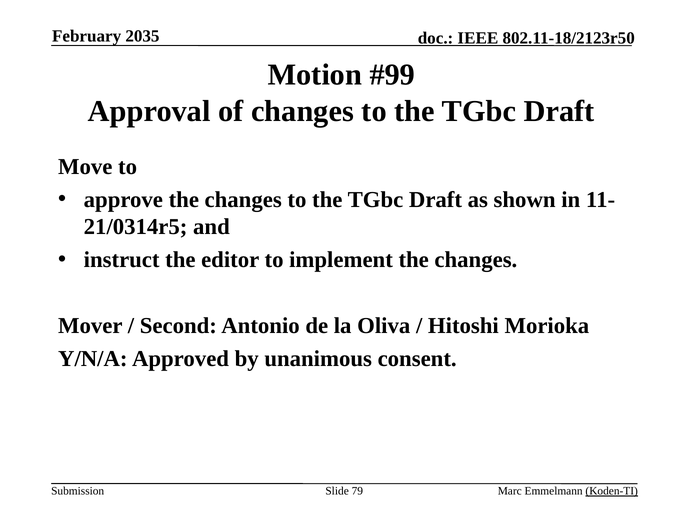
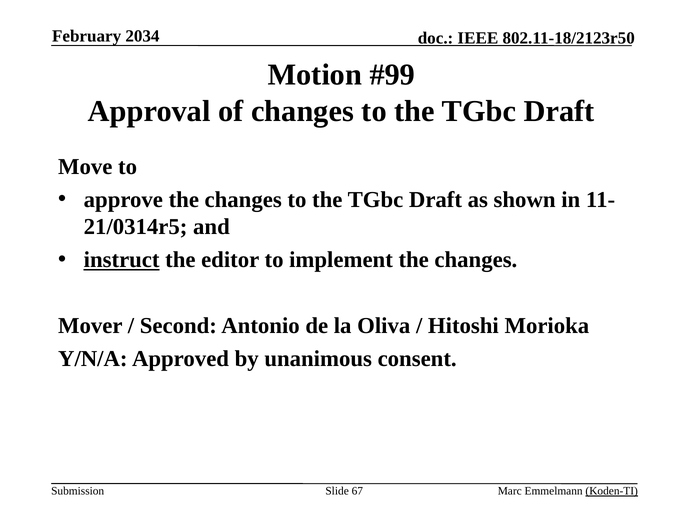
2035: 2035 -> 2034 (142, 36)
instruct underline: none -> present (122, 260)
79: 79 -> 67 (357, 491)
